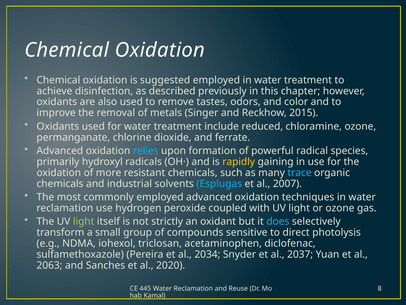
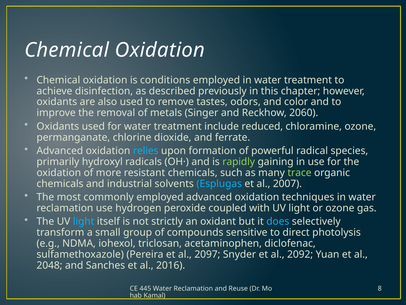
suggested: suggested -> conditions (165, 80)
2015: 2015 -> 2060 (304, 113)
rapidly colour: yellow -> light green (239, 161)
trace colour: light blue -> light green (300, 172)
light colour: light green -> light blue (84, 221)
2034: 2034 -> 2097 (207, 254)
2037: 2037 -> 2092 (300, 254)
2063: 2063 -> 2048 (49, 265)
2020: 2020 -> 2016 (171, 265)
